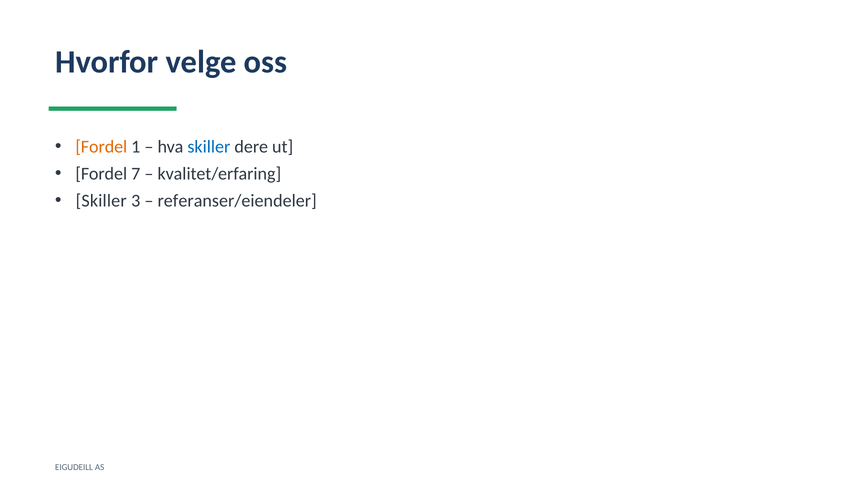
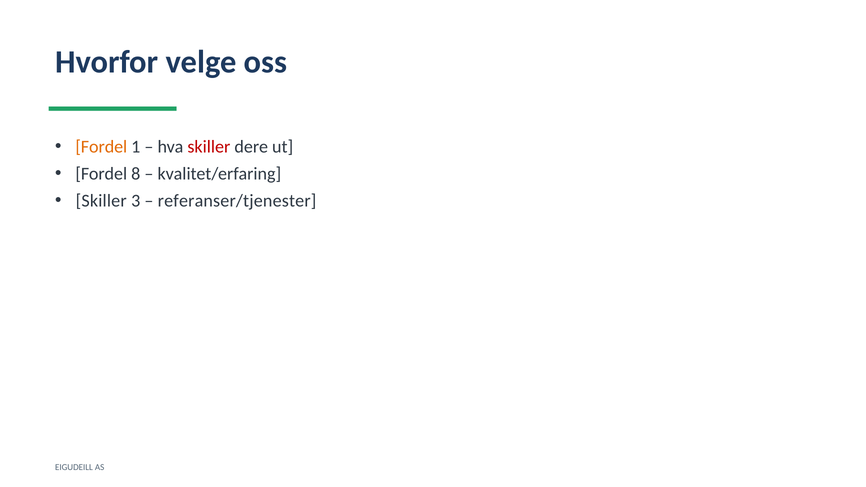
skiller colour: blue -> red (209, 147)
7: 7 -> 8 (136, 174)
referanser/eiendeler: referanser/eiendeler -> referanser/tjenester (237, 201)
